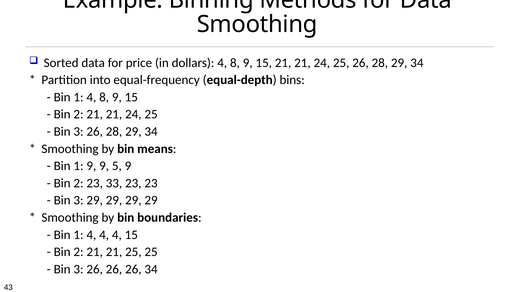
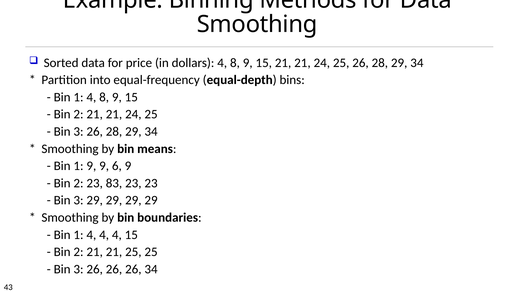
5: 5 -> 6 (117, 166)
33: 33 -> 83 (114, 183)
